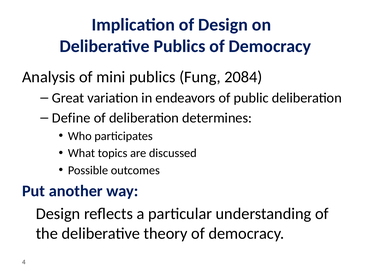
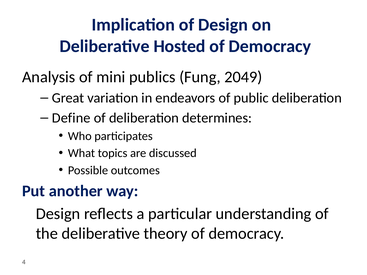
Deliberative Publics: Publics -> Hosted (180, 46)
2084: 2084 -> 2049 (243, 77)
